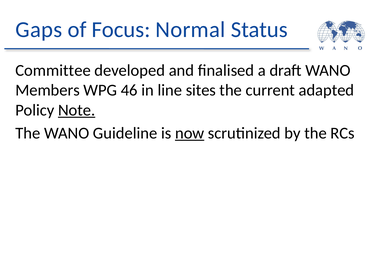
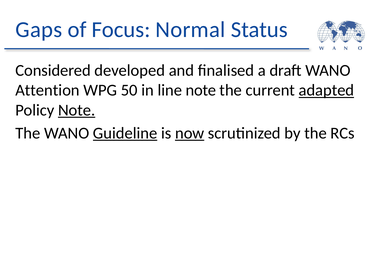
Committee: Committee -> Considered (53, 70)
Members: Members -> Attention (48, 90)
46: 46 -> 50 (129, 90)
line sites: sites -> note (201, 90)
adapted underline: none -> present (326, 90)
Guideline underline: none -> present (125, 133)
